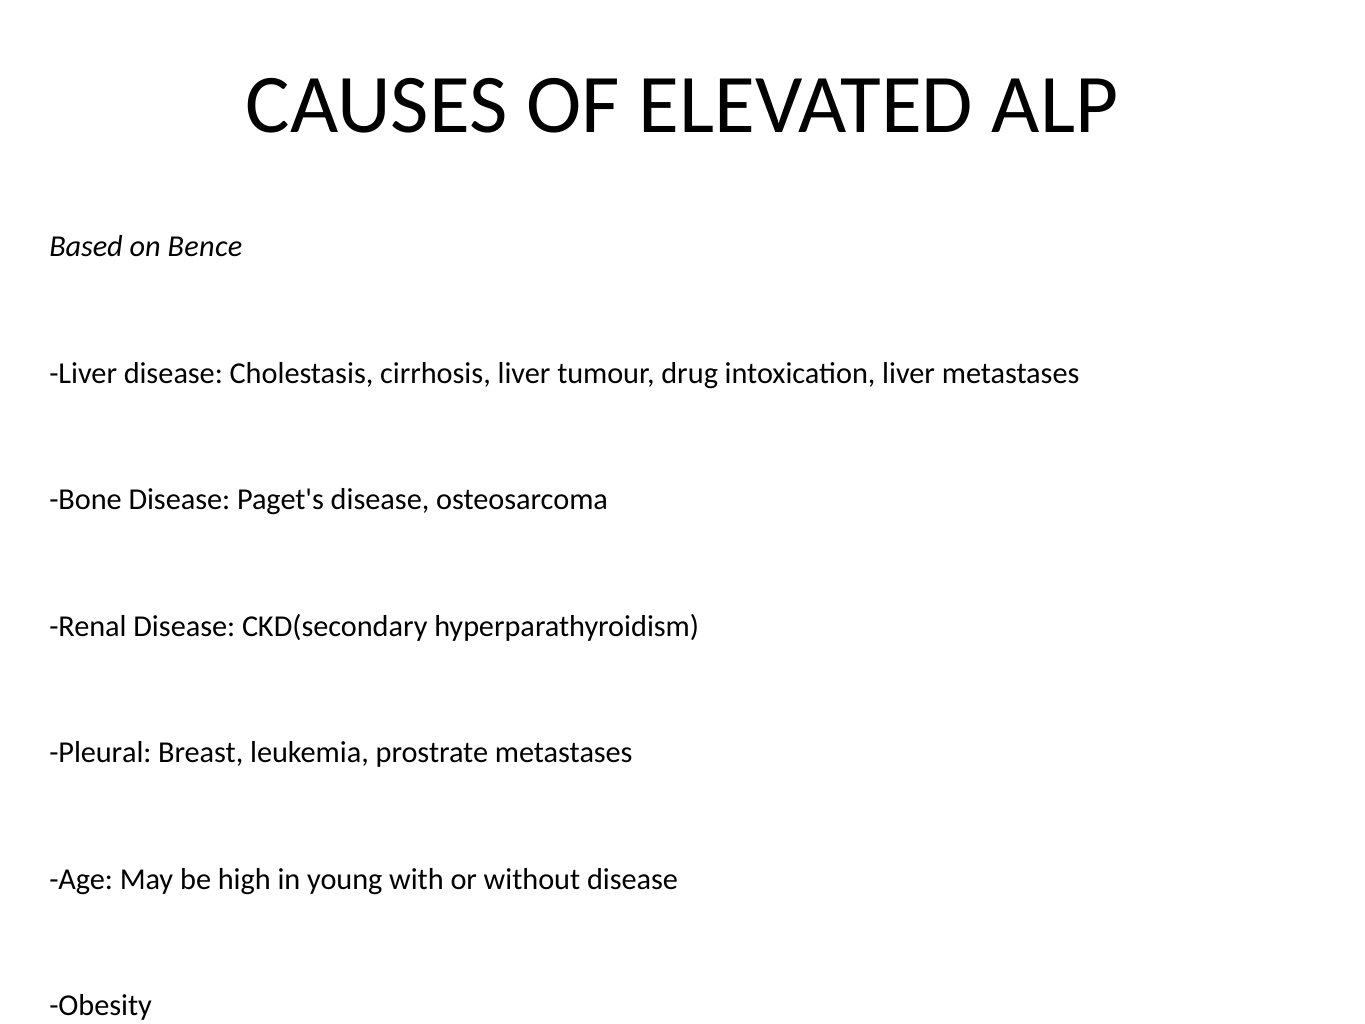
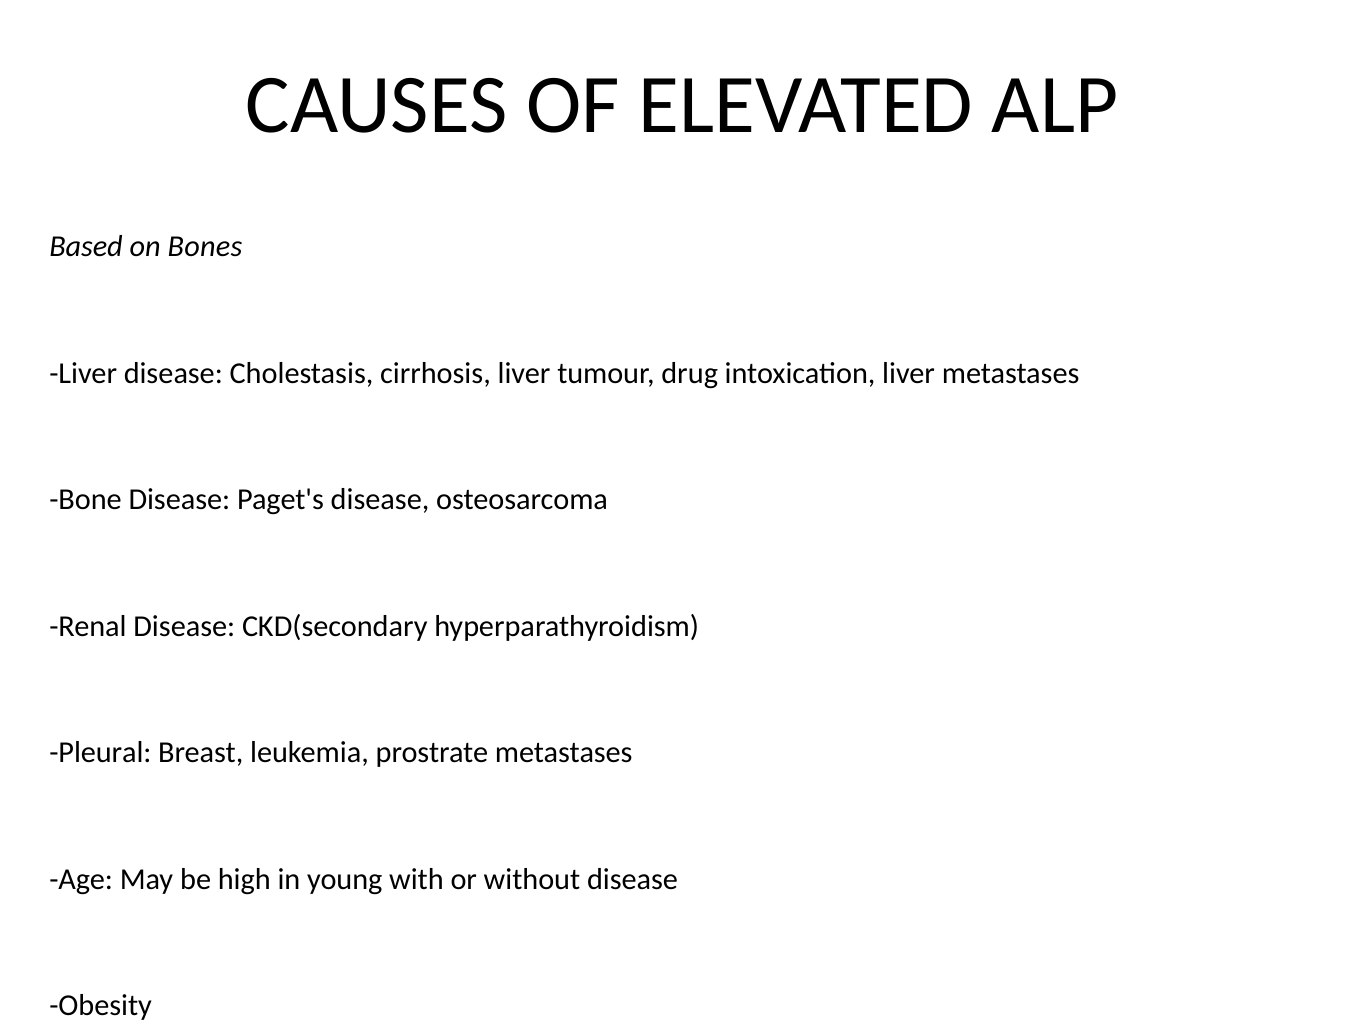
Bence: Bence -> Bones (205, 247)
